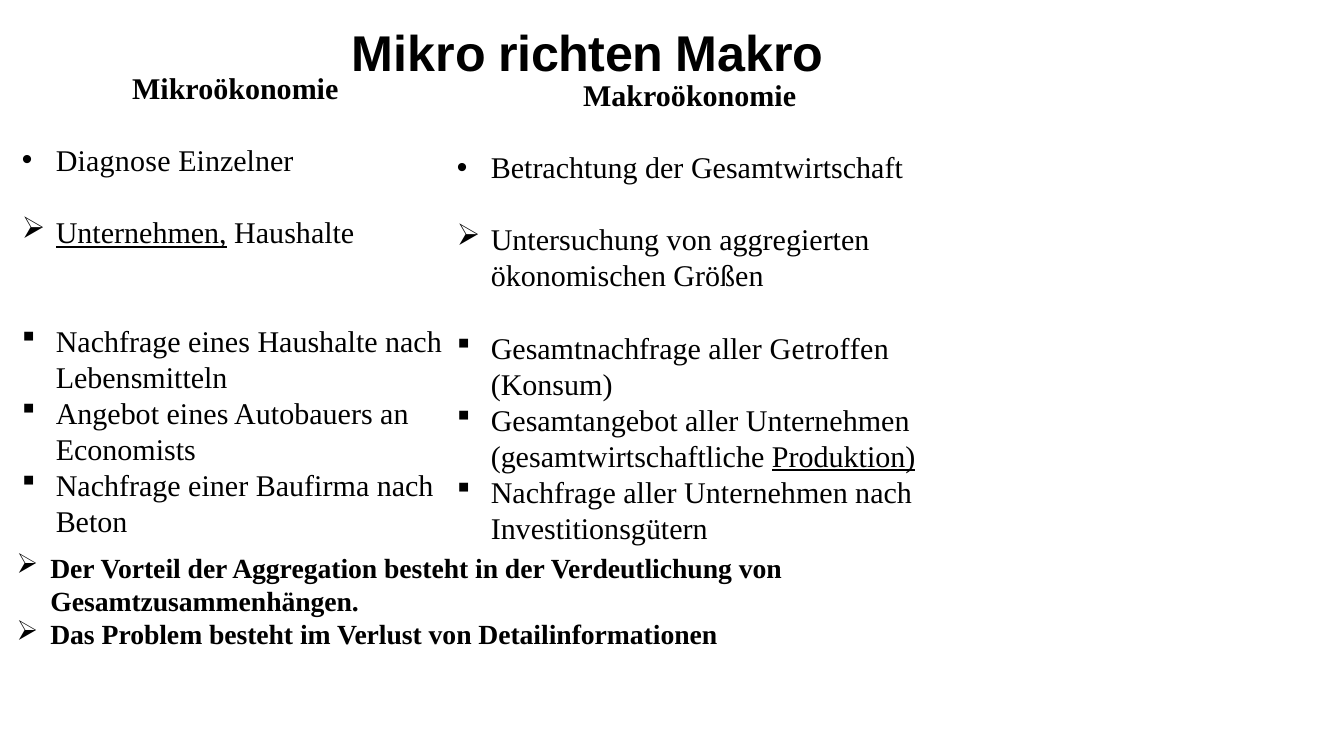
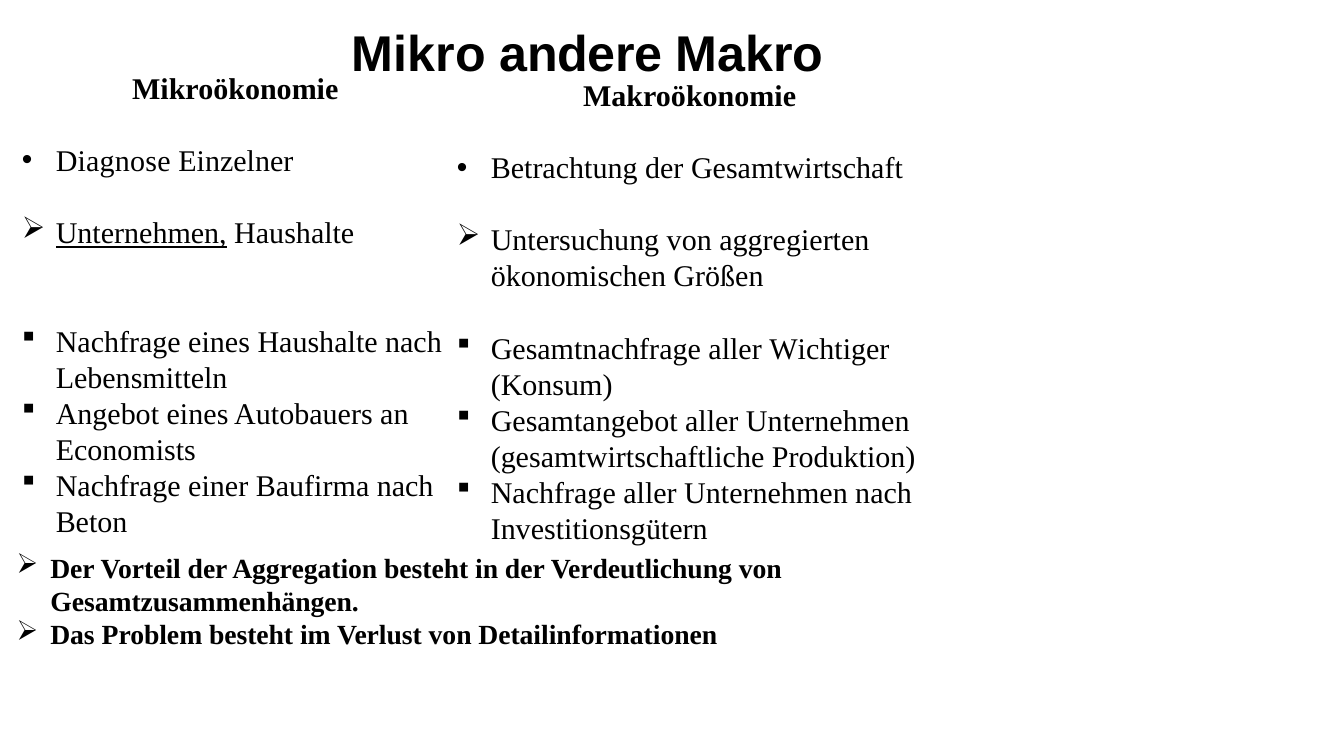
richten: richten -> andere (581, 55)
Getroffen: Getroffen -> Wichtiger (829, 349)
Produktion underline: present -> none (844, 457)
